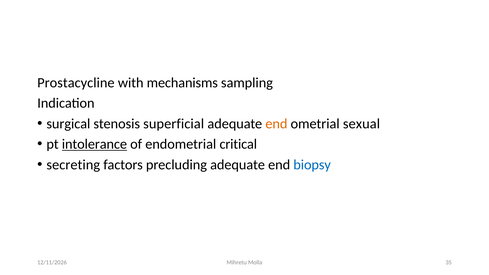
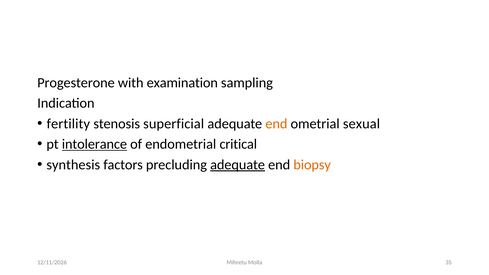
Prostacycline: Prostacycline -> Progesterone (76, 83)
mechanisms: mechanisms -> examination (182, 83)
surgical: surgical -> fertility (68, 124)
secreting: secreting -> synthesis (73, 165)
adequate underline: none -> present (238, 165)
biopsy colour: blue -> orange (312, 165)
